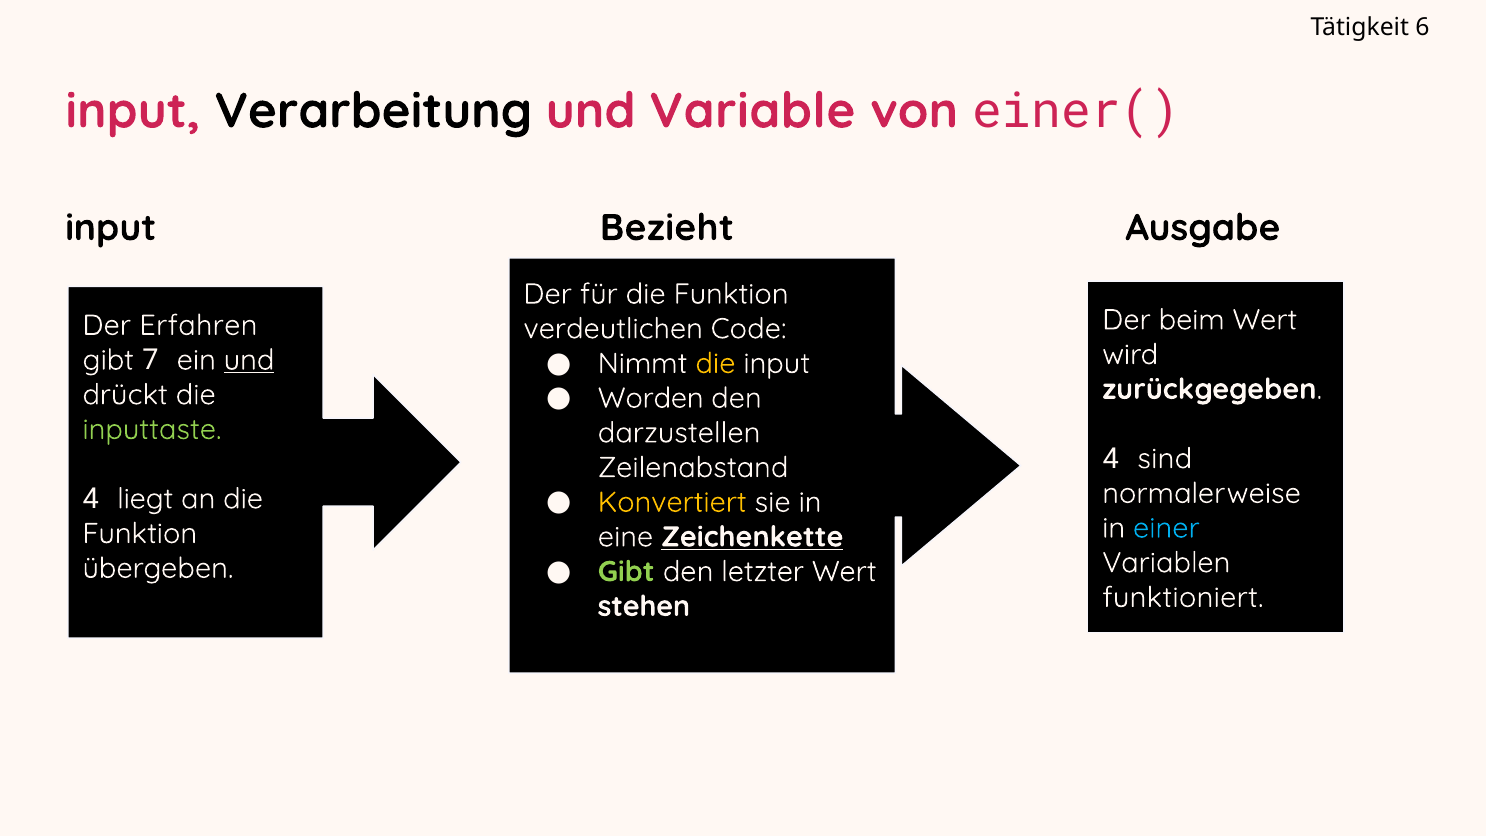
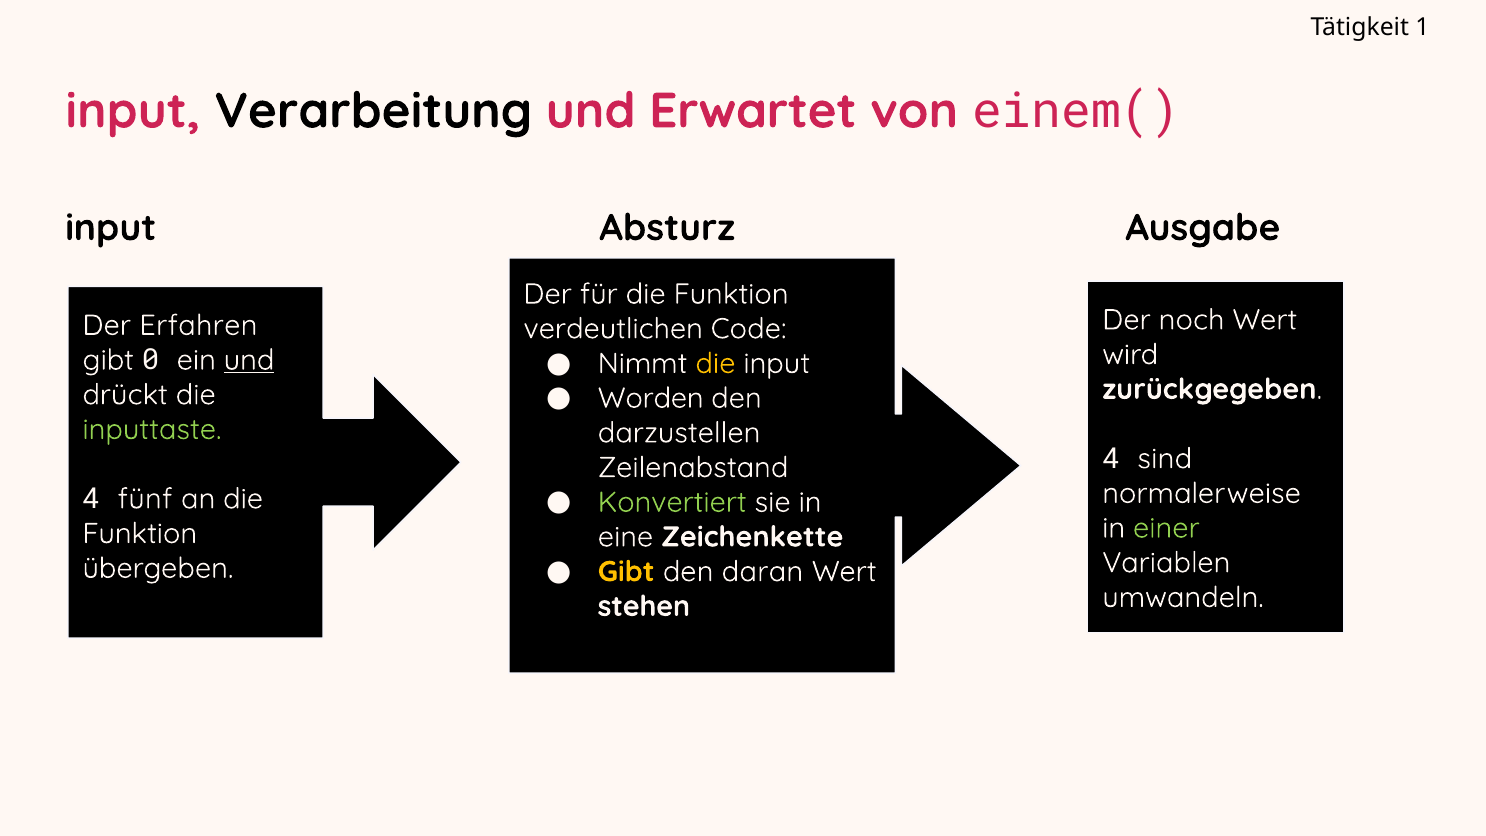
6: 6 -> 1 (1423, 27)
Variable: Variable -> Erwartet (753, 111)
einer(: einer( -> einem( (1076, 111)
Bezieht: Bezieht -> Absturz (667, 228)
beim: beim -> noch (1192, 320)
7: 7 -> 0 (151, 360)
liegt: liegt -> fünf (145, 499)
Konvertiert colour: yellow -> light green (672, 502)
einer colour: light blue -> light green (1166, 528)
Zeichenkette underline: present -> none (752, 537)
Gibt colour: light green -> yellow (626, 572)
letzter: letzter -> daran (762, 572)
funktioniert: funktioniert -> umwandeln (1183, 597)
